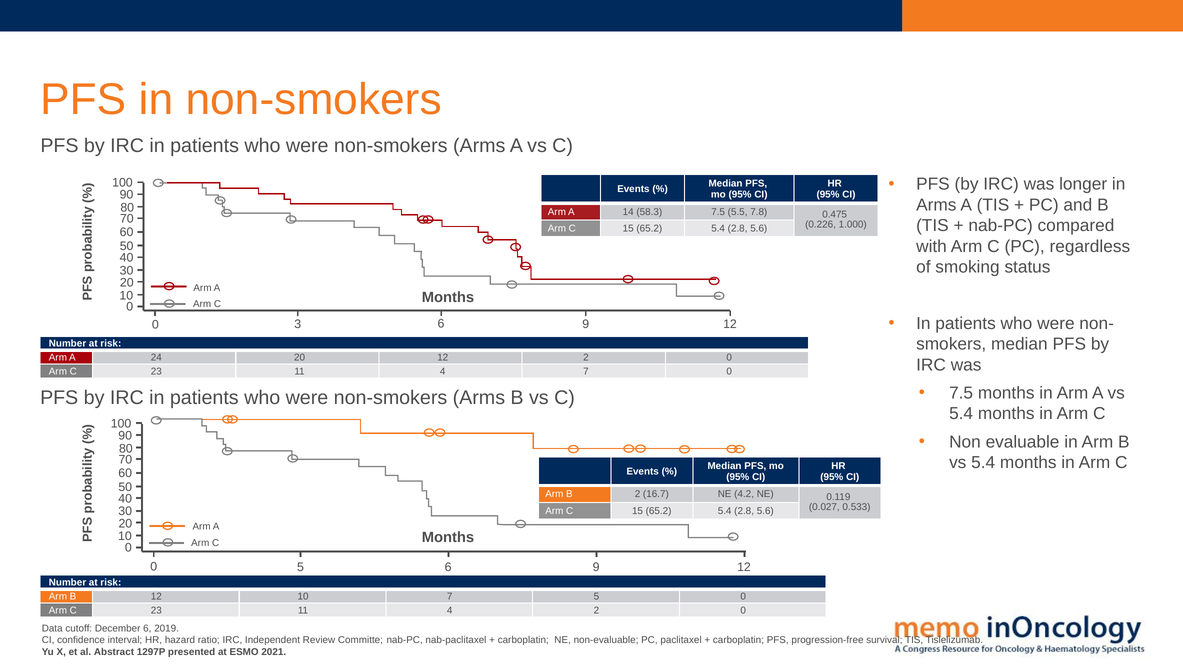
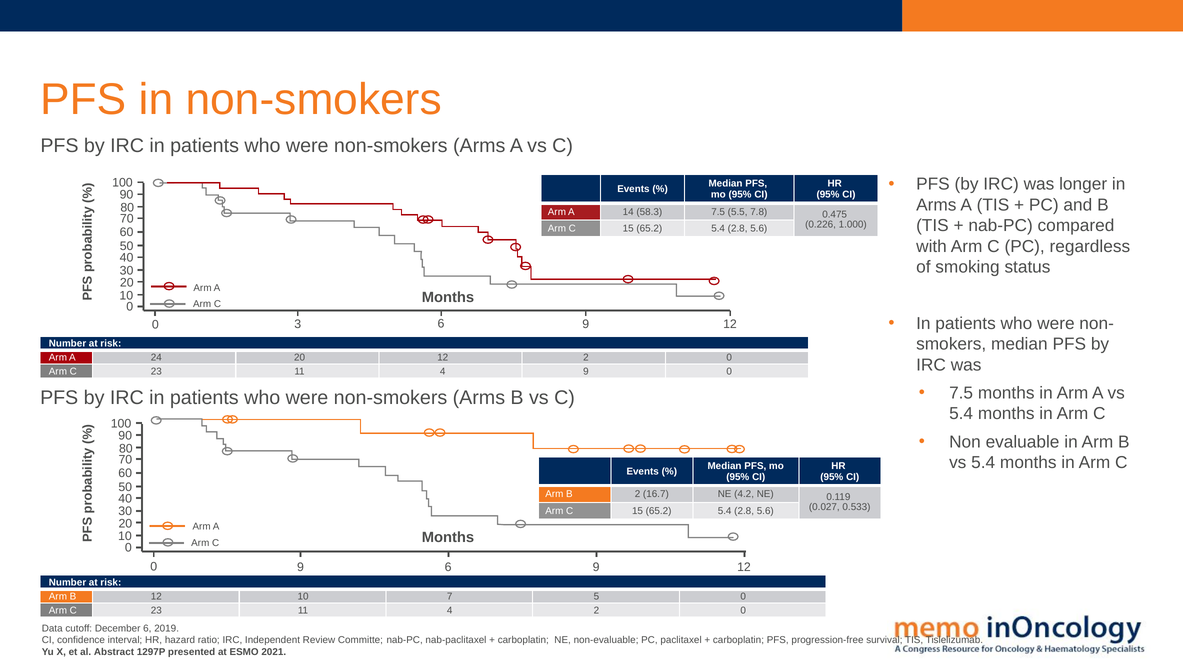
4 7: 7 -> 9 (586, 371)
0 5: 5 -> 9 (301, 567)
